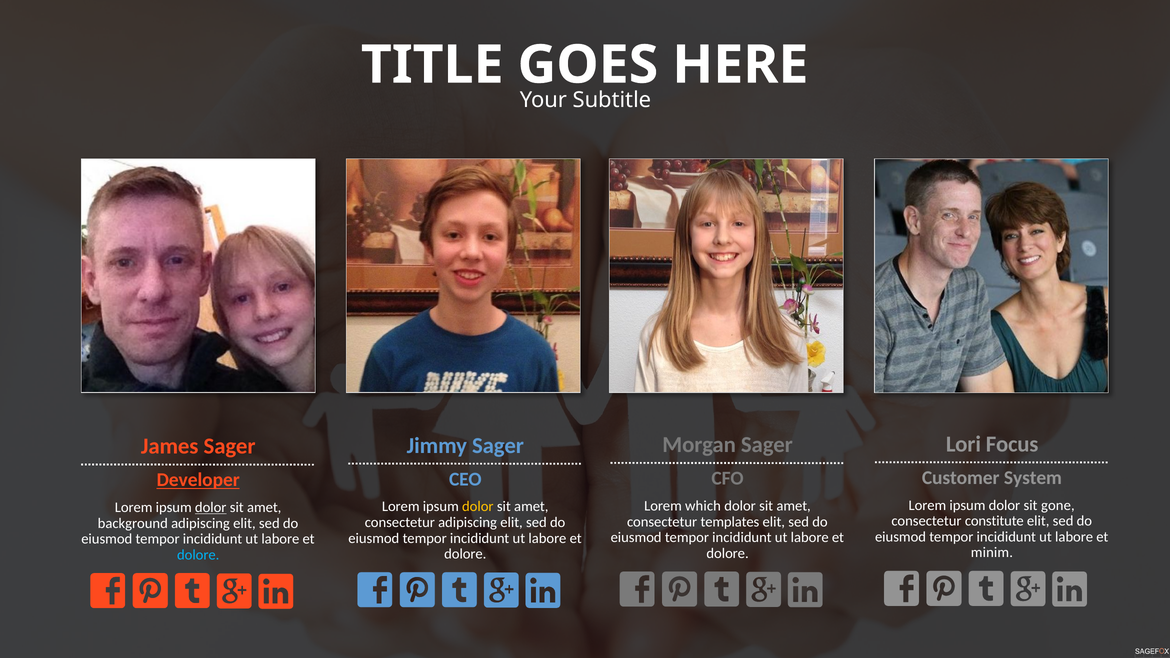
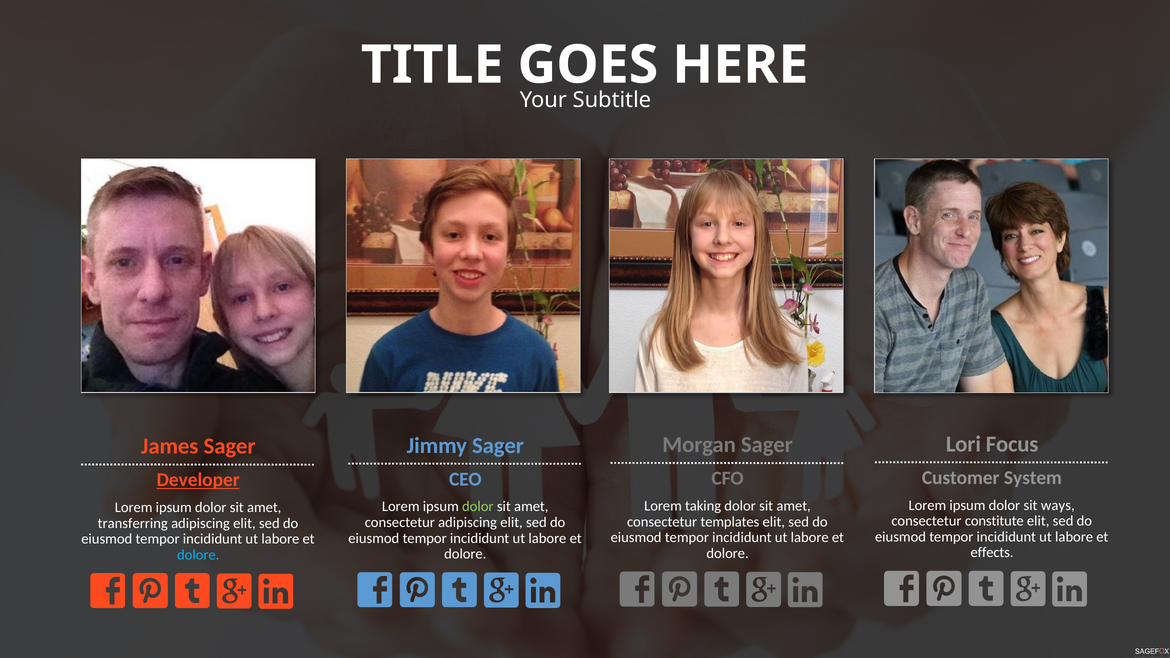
gone: gone -> ways (1058, 505)
which: which -> taking (703, 506)
dolor colour: yellow -> light green (478, 507)
dolor underline: present -> none (211, 508)
background: background -> transferring (133, 523)
minim: minim -> effects (992, 553)
